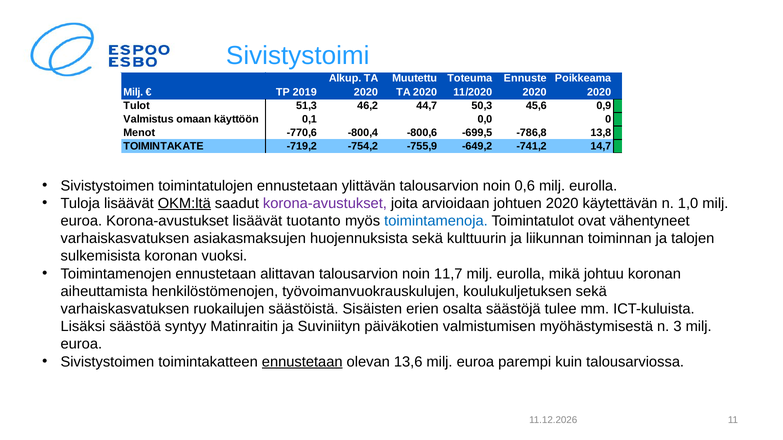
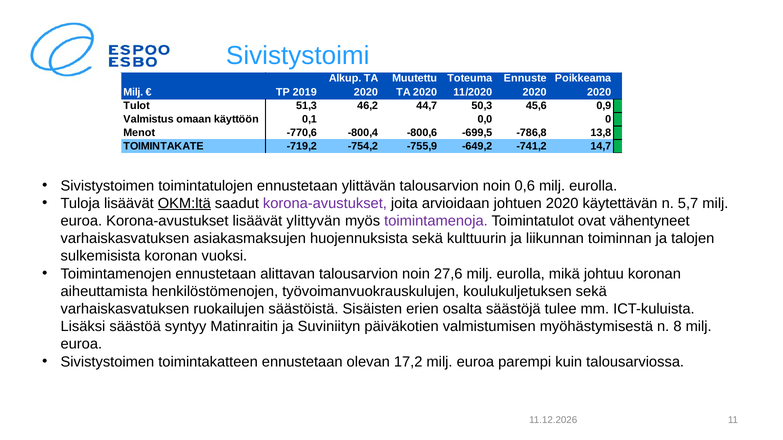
1,0: 1,0 -> 5,7 (688, 203)
tuotanto: tuotanto -> ylittyvän (314, 221)
toimintamenoja colour: blue -> purple (436, 221)
11,7: 11,7 -> 27,6 (448, 274)
3: 3 -> 8 (678, 327)
ennustetaan underline: present -> none (302, 362)
13,6: 13,6 -> 17,2 (408, 362)
